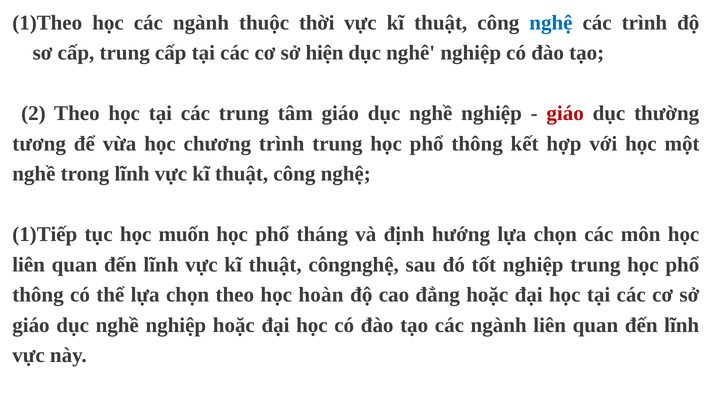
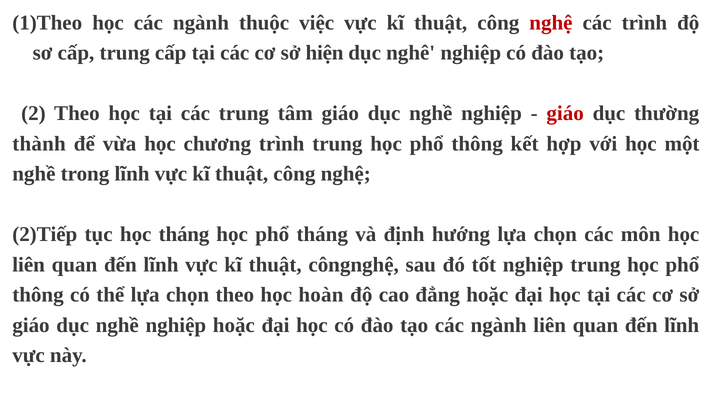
thời: thời -> việc (317, 23)
nghệ colour: blue -> red (551, 23)
tương: tương -> thành (39, 144)
1)Tiếp: 1)Tiếp -> 2)Tiếp (45, 235)
học muốn: muốn -> tháng (184, 235)
